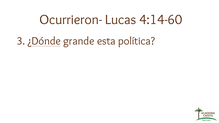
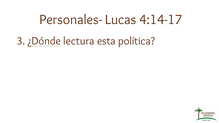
Ocurrieron-: Ocurrieron- -> Personales- (71, 20)
4:14-60: 4:14-60 -> 4:14-17 (161, 20)
grande: grande -> lectura (79, 41)
